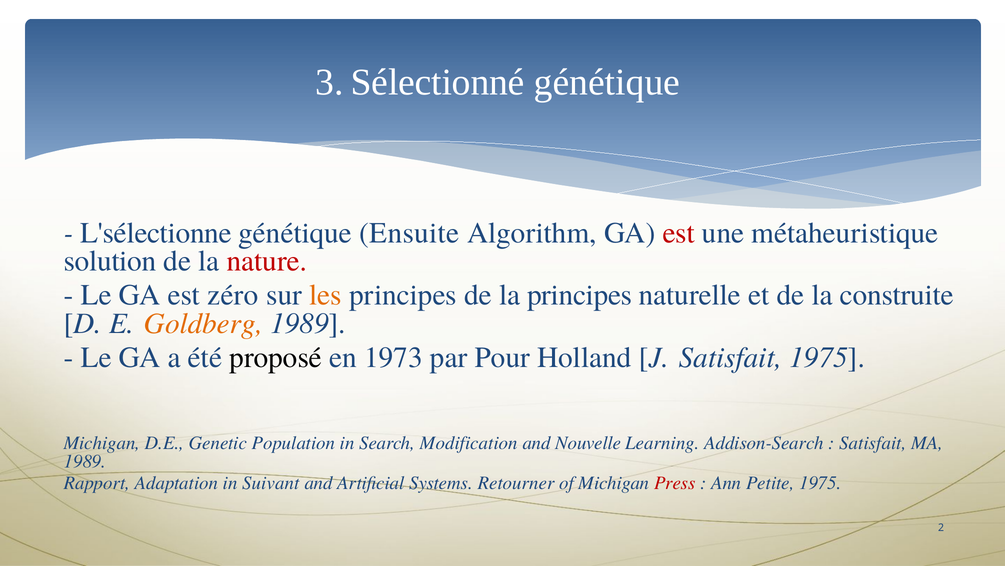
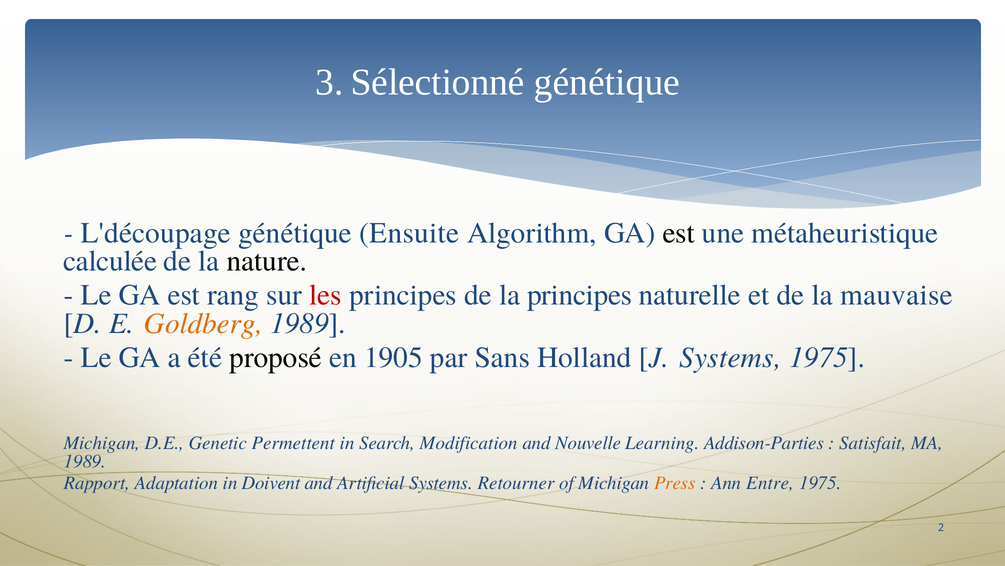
L'sélectionne: L'sélectionne -> L'découpage (156, 233)
est colour: red -> black (679, 233)
solution: solution -> calculée (110, 261)
nature colour: red -> black (267, 261)
zéro: zéro -> rang (233, 295)
les colour: orange -> red (326, 295)
construite: construite -> mauvaise (897, 295)
1973: 1973 -> 1905 (393, 357)
Pour: Pour -> Sans (502, 357)
J Satisfait: Satisfait -> Systems (730, 357)
Population: Population -> Permettent (293, 443)
Addison-Search: Addison-Search -> Addison-Parties (764, 443)
Suivant: Suivant -> Doivent (271, 483)
Press colour: red -> orange (675, 483)
Petite: Petite -> Entre (770, 483)
